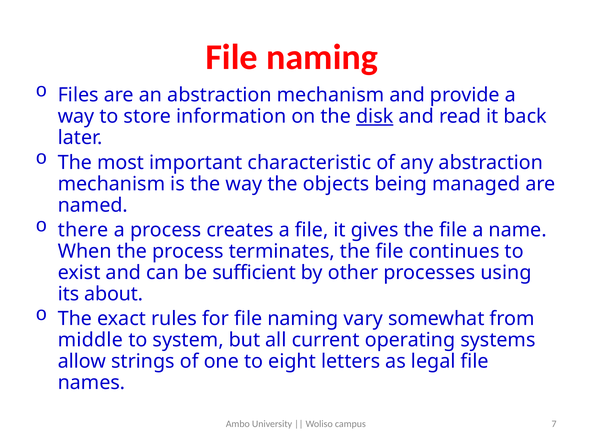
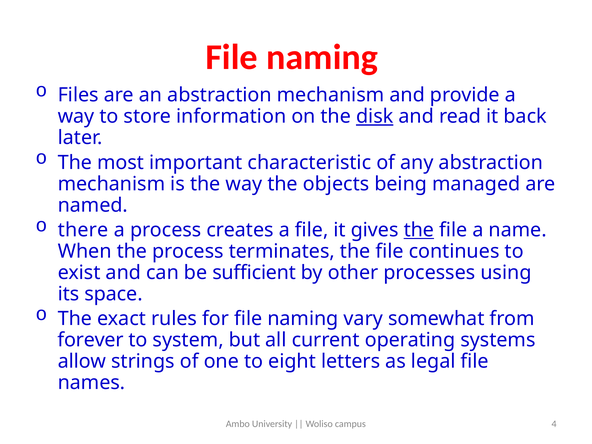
the underline: none -> present (419, 230)
about: about -> space (114, 294)
middle: middle -> forever (91, 340)
7: 7 -> 4 (554, 424)
